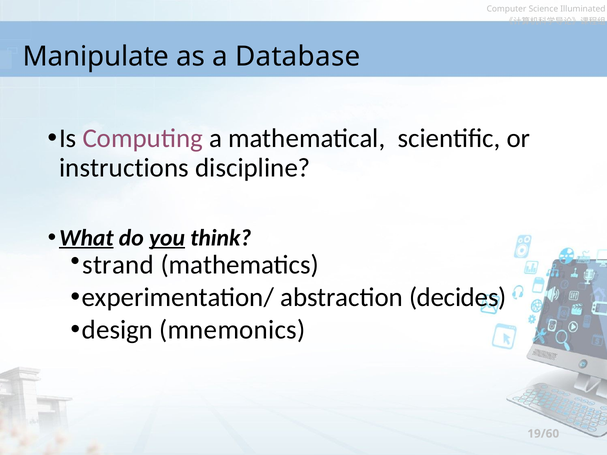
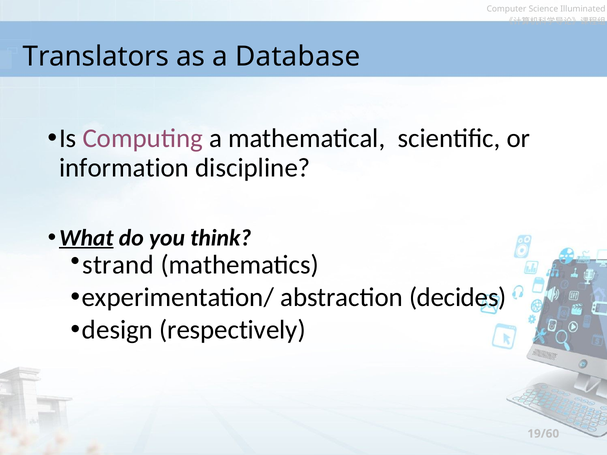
Manipulate: Manipulate -> Translators (96, 56)
instructions: instructions -> information (124, 168)
you underline: present -> none (167, 238)
mnemonics: mnemonics -> respectively (232, 330)
